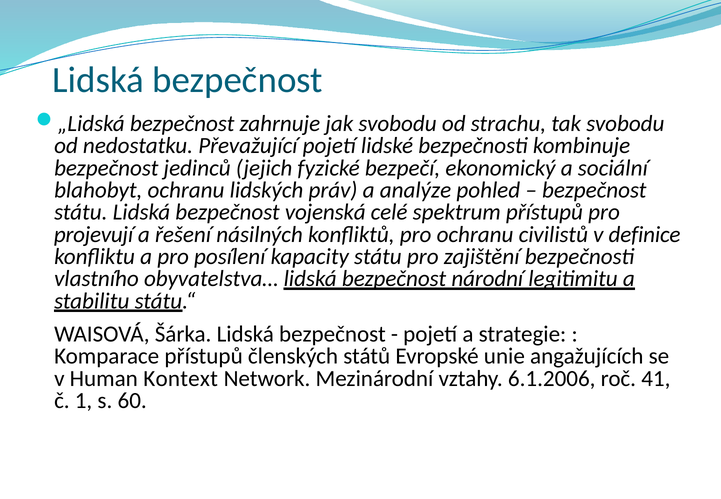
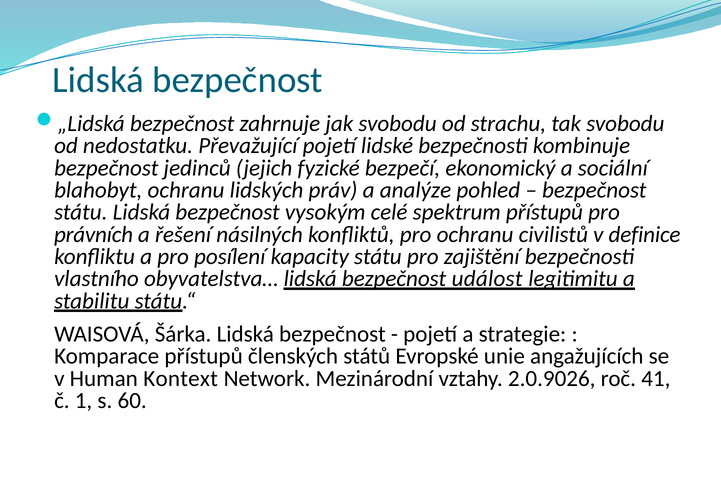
vojenská: vojenská -> vysokým (325, 212)
projevují: projevují -> právních (94, 234)
národní: národní -> událost (487, 279)
6.1.2006: 6.1.2006 -> 2.0.9026 (552, 379)
